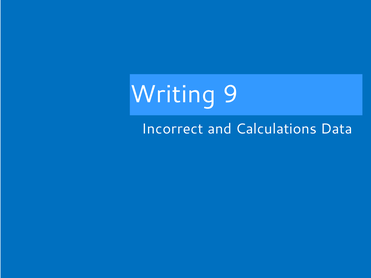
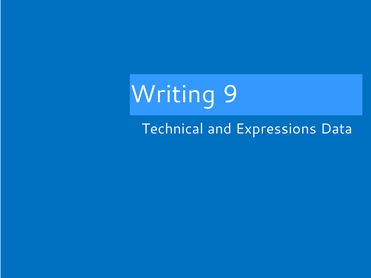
Incorrect: Incorrect -> Technical (173, 129)
Calculations: Calculations -> Expressions (276, 129)
